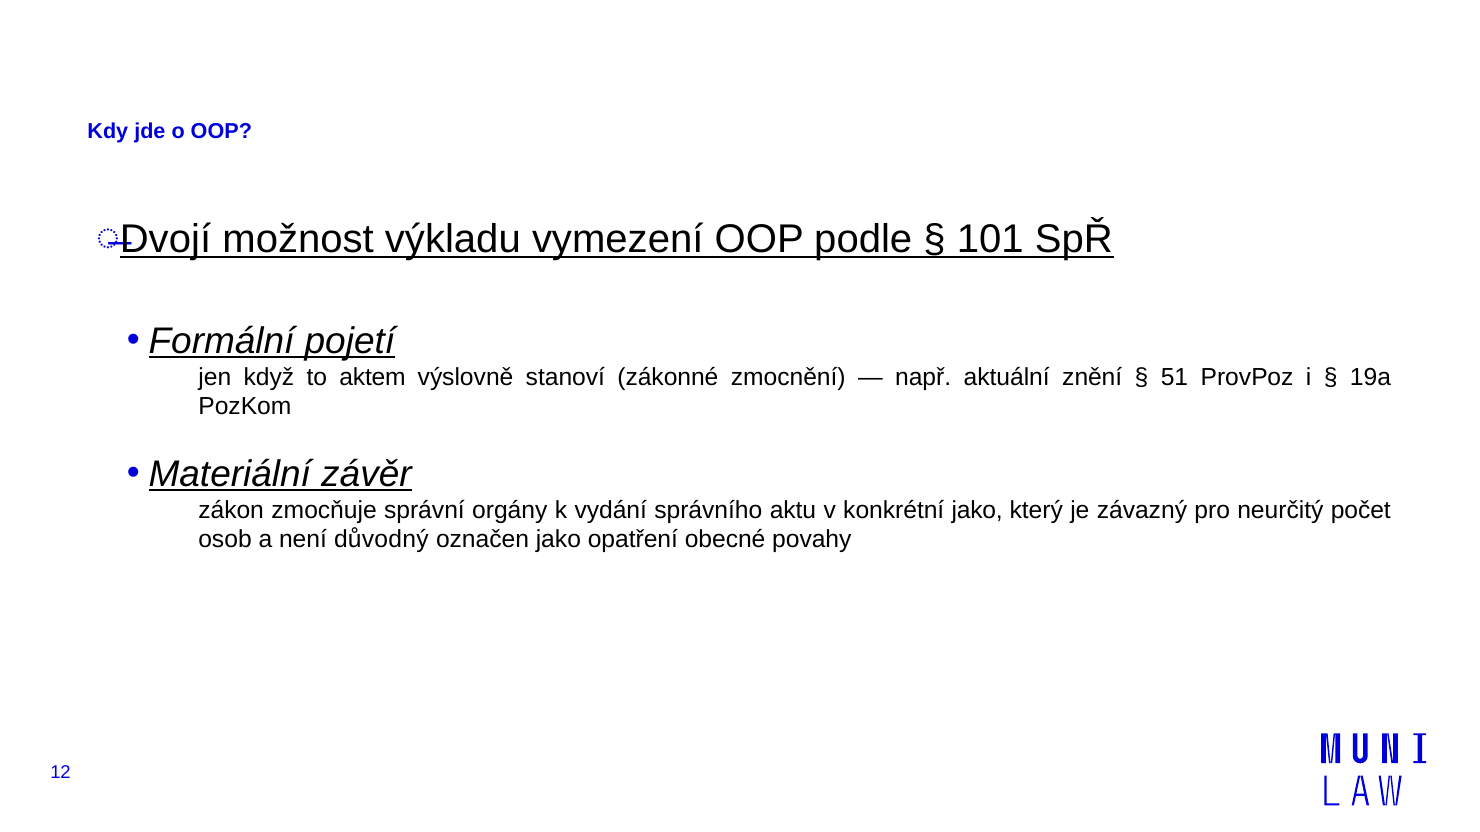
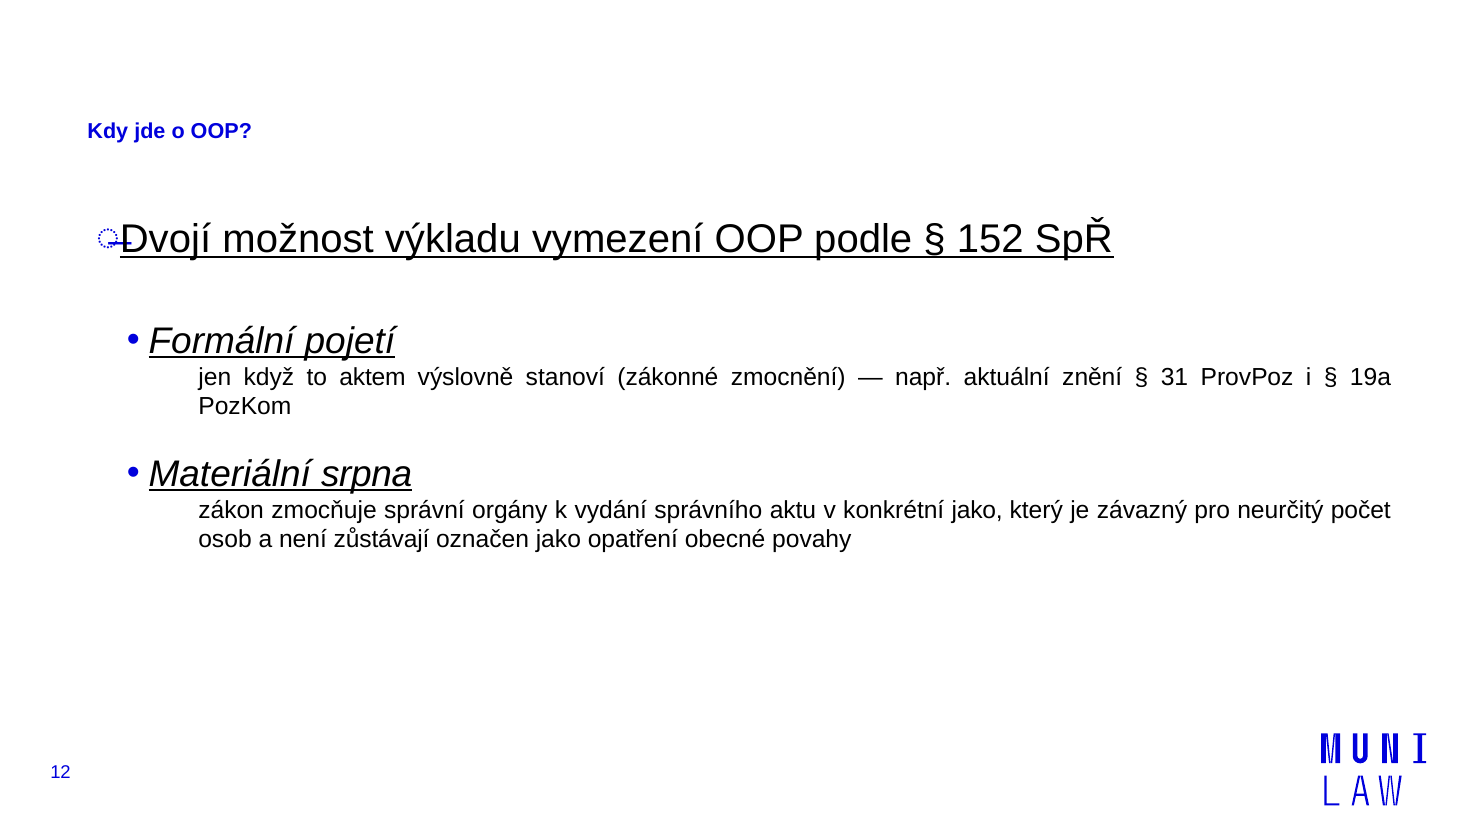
101: 101 -> 152 (990, 240)
51: 51 -> 31 (1175, 377)
závěr: závěr -> srpna (367, 474)
důvodný: důvodný -> zůstávají (382, 540)
